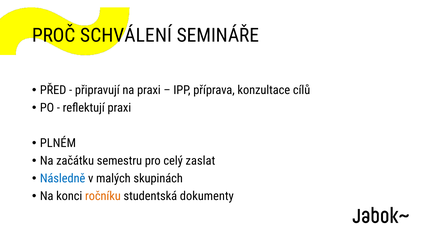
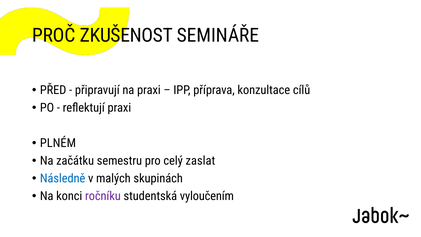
SCHVÁLENÍ: SCHVÁLENÍ -> ZKUŠENOST (126, 35)
ročníku colour: orange -> purple (103, 196)
dokumenty: dokumenty -> vyloučením (207, 196)
